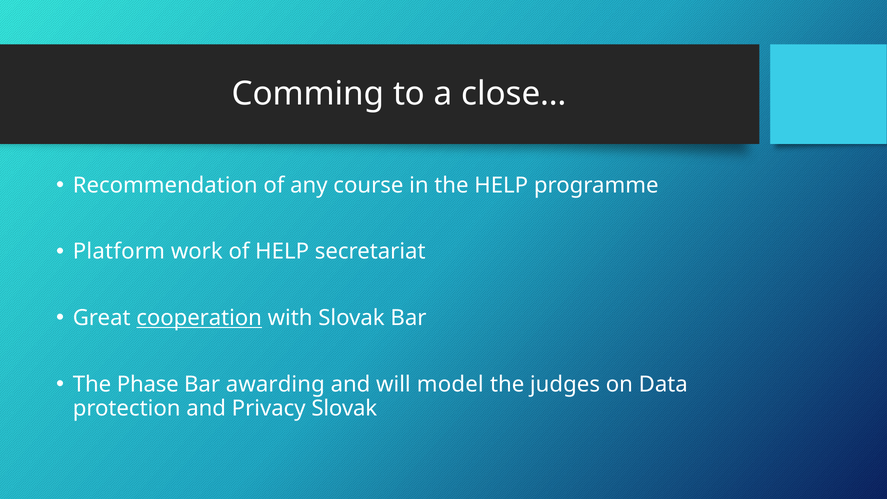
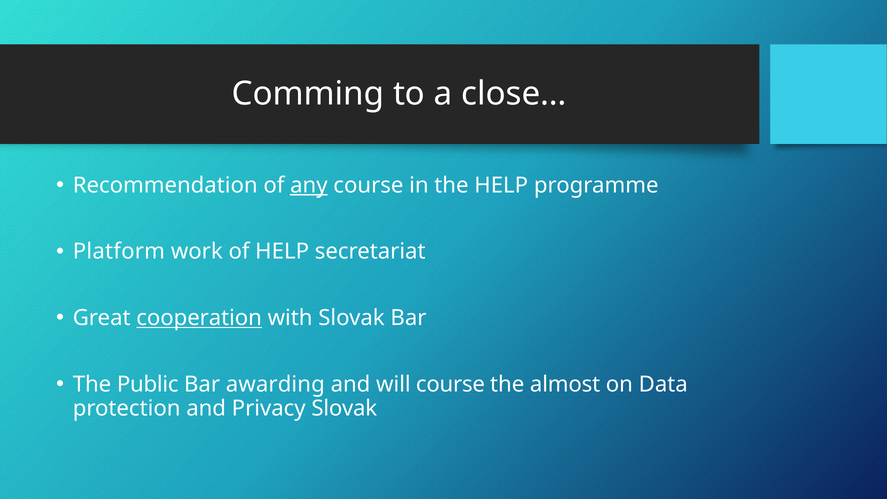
any underline: none -> present (309, 185)
Phase: Phase -> Public (148, 384)
will model: model -> course (450, 384)
judges: judges -> almost (565, 384)
